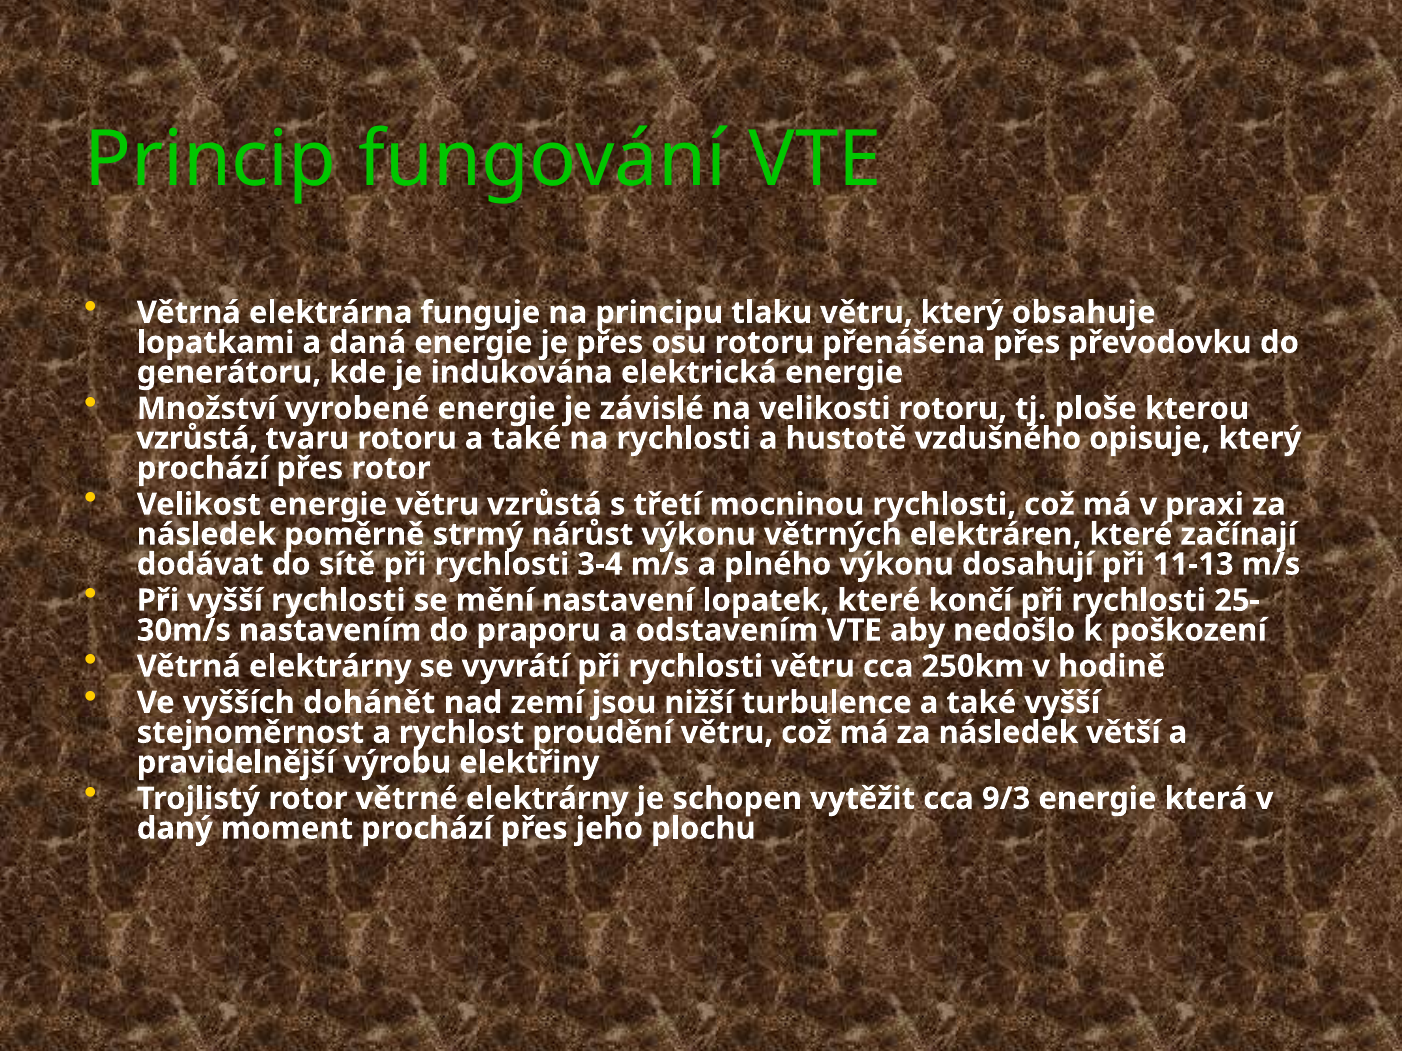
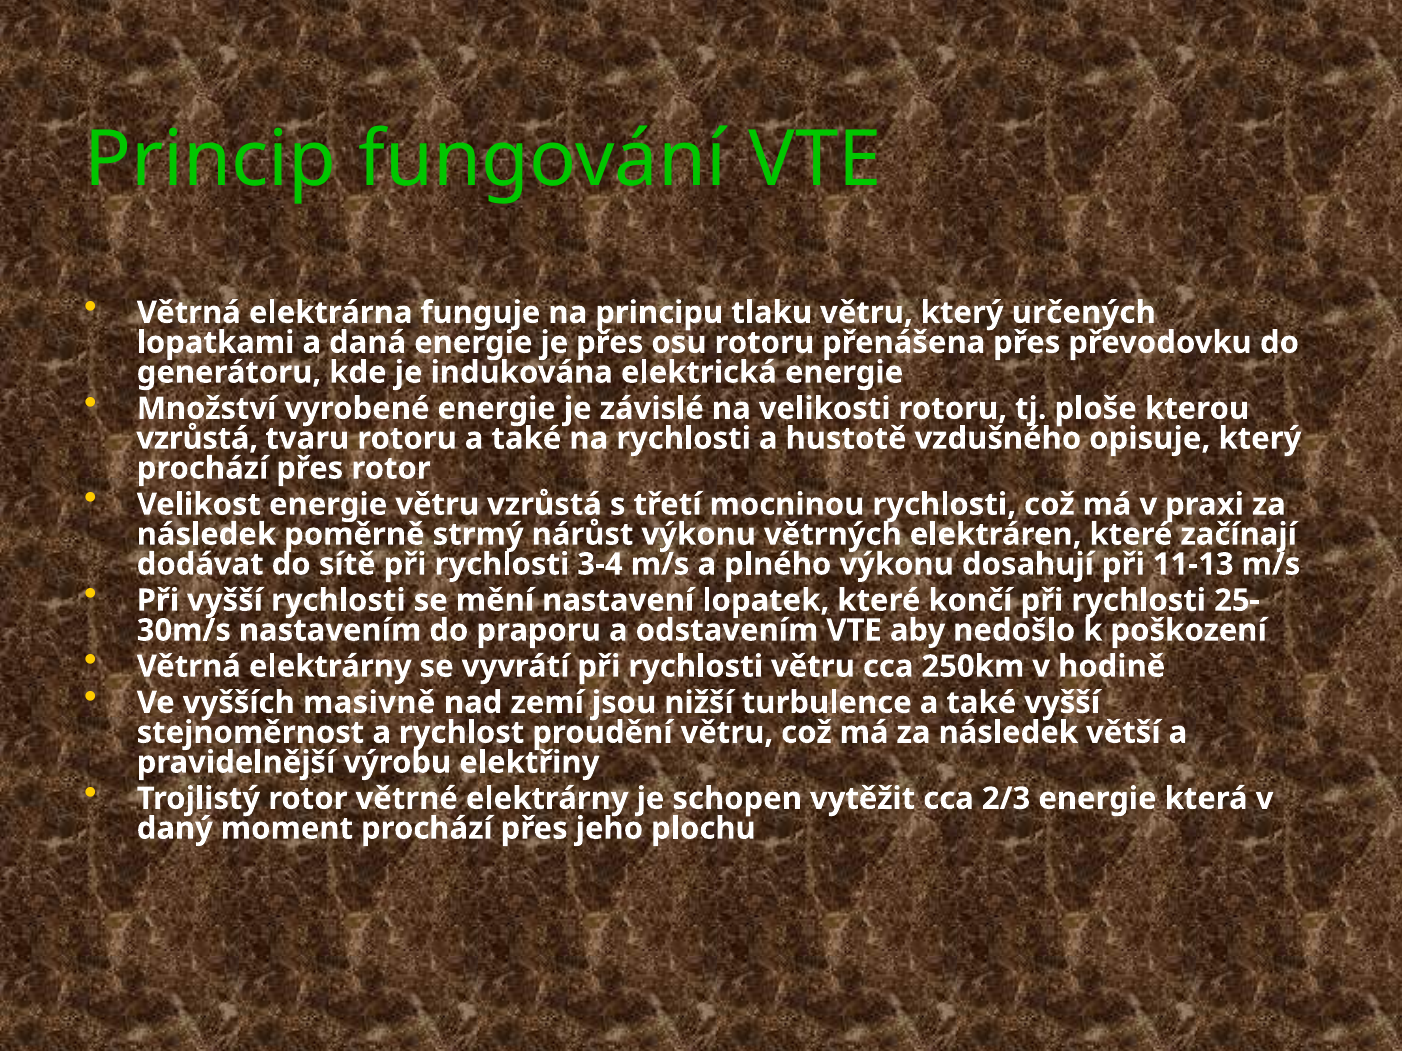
obsahuje: obsahuje -> určených (1084, 313)
dohánět: dohánět -> masivně (369, 703)
9/3: 9/3 -> 2/3 (1006, 799)
